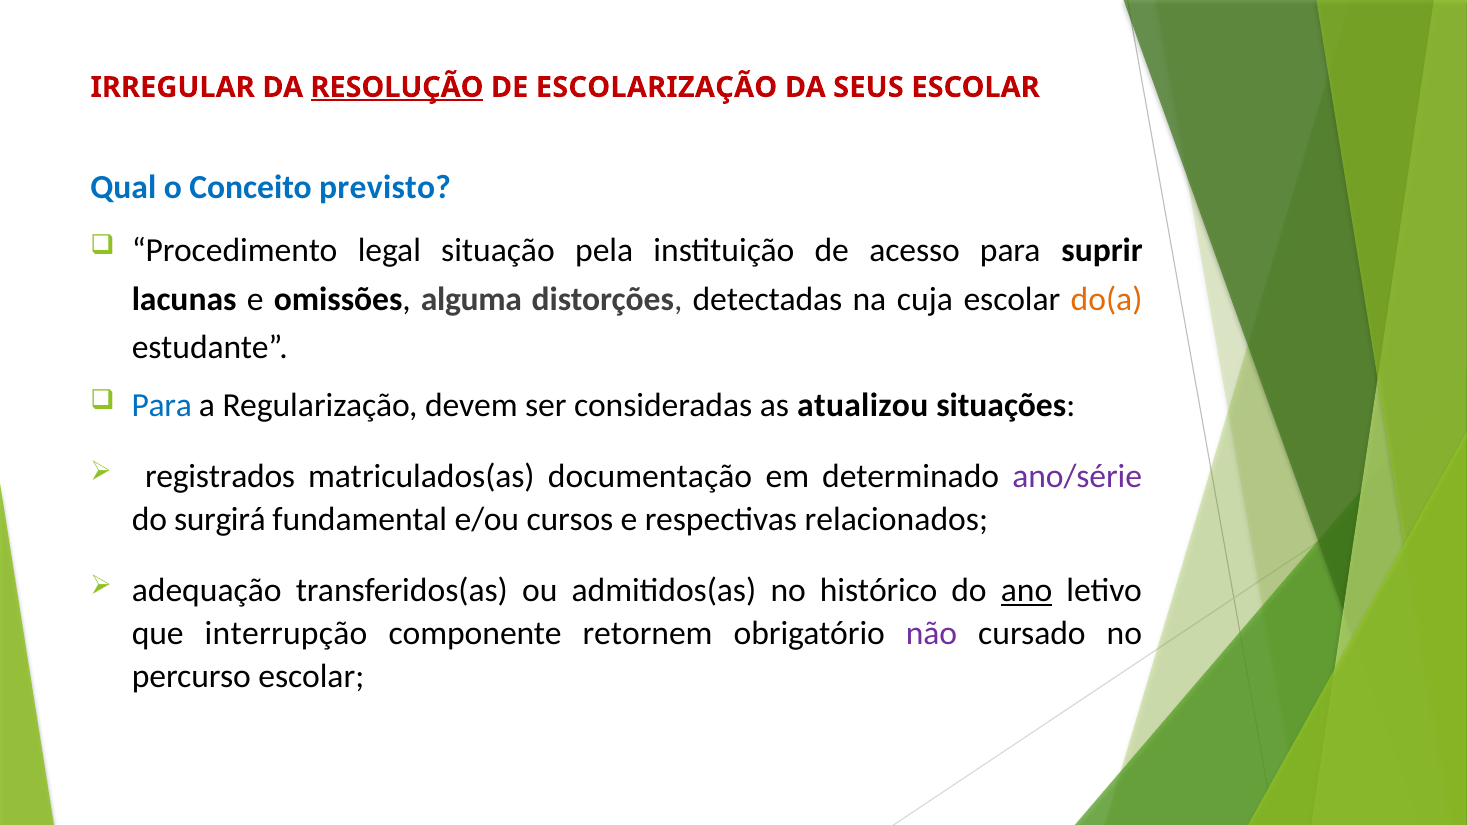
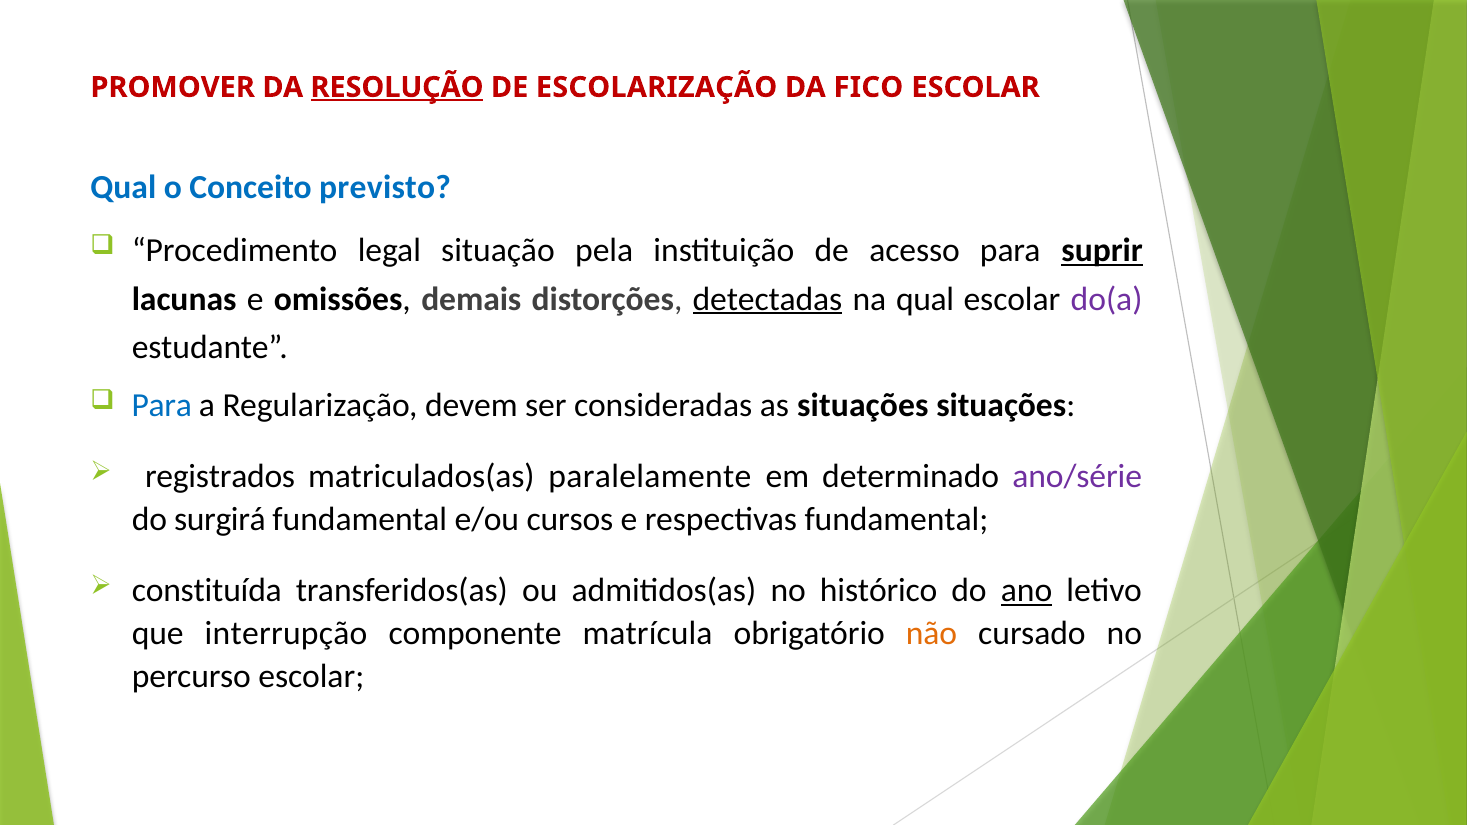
IRREGULAR: IRREGULAR -> PROMOVER (173, 87)
SEUS: SEUS -> FICO (868, 87)
suprir underline: none -> present (1102, 251)
alguma: alguma -> demais (471, 299)
detectadas underline: none -> present (768, 299)
na cuja: cuja -> qual (925, 299)
do(a colour: orange -> purple (1107, 299)
as atualizou: atualizou -> situações (863, 406)
documentação: documentação -> paralelamente (650, 477)
respectivas relacionados: relacionados -> fundamental (896, 520)
adequação: adequação -> constituída (207, 590)
retornem: retornem -> matrícula (647, 634)
não colour: purple -> orange (931, 634)
